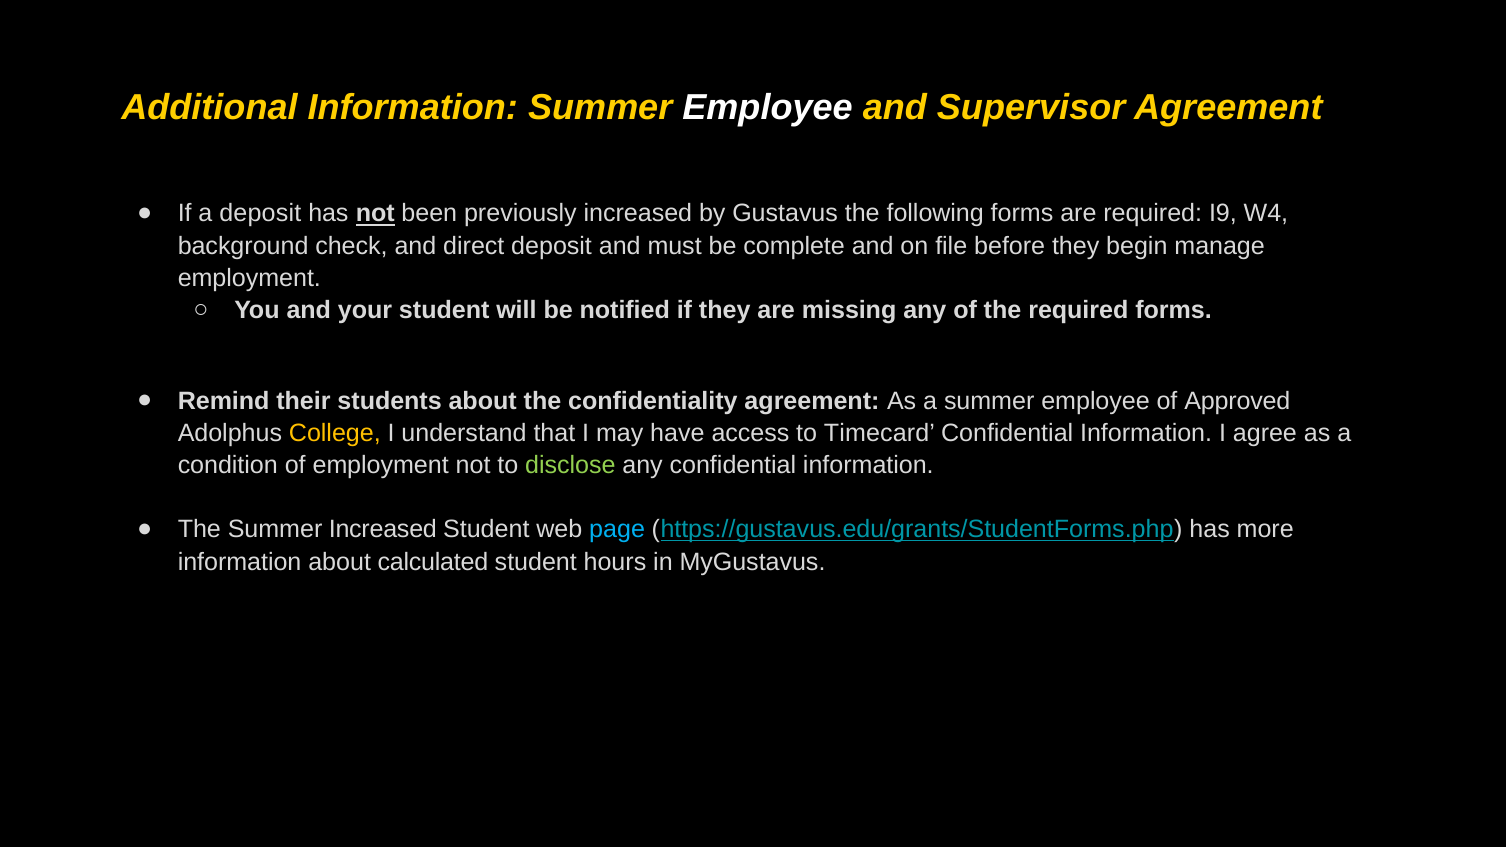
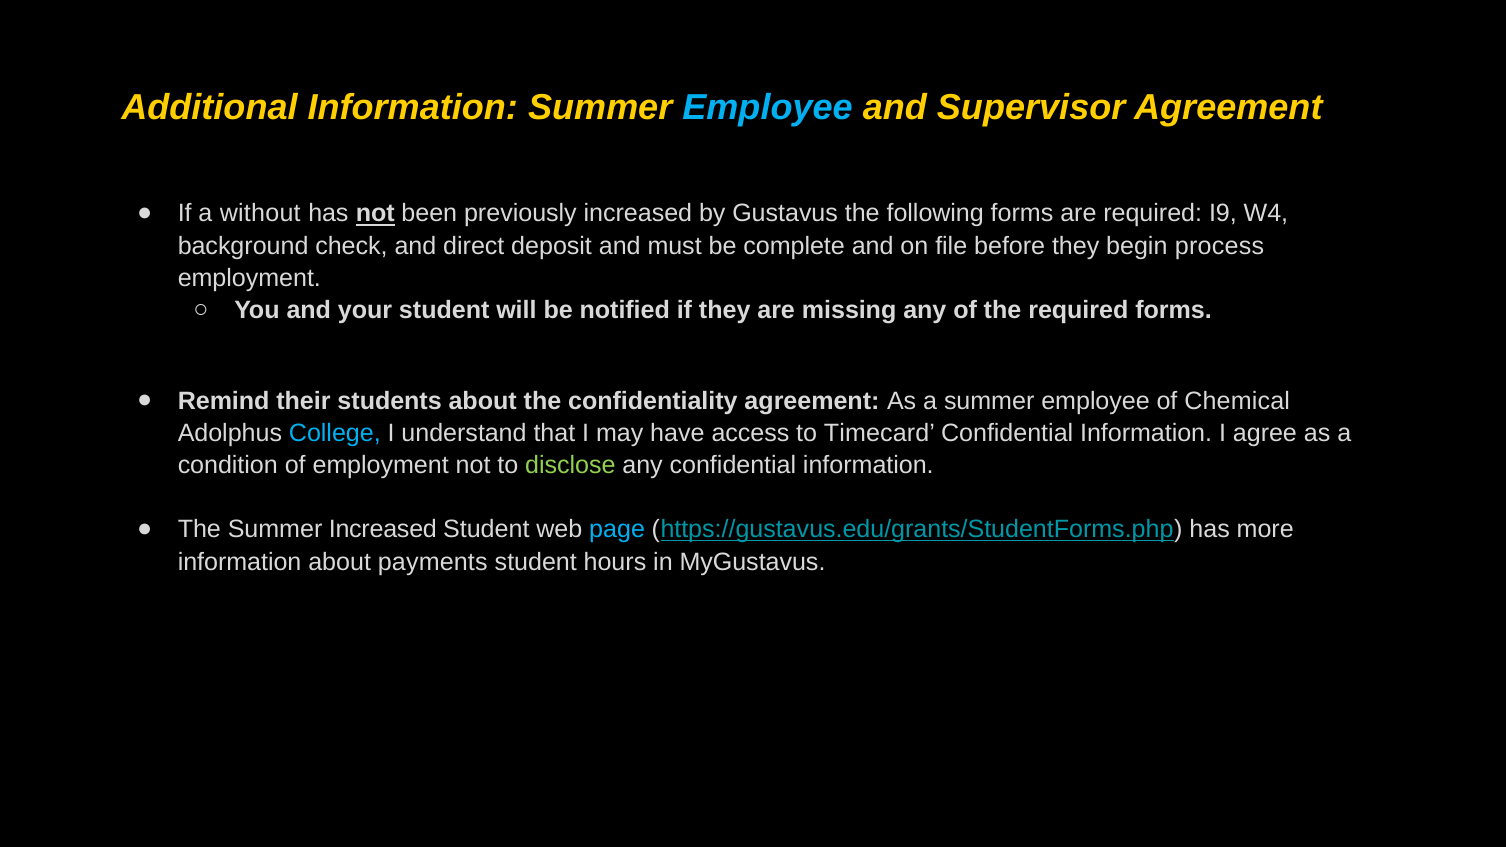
Employee colour: white -> light blue (768, 107)
a deposit: deposit -> without (260, 214)
manage: manage -> process (1219, 246)
Approved: Approved -> Chemical (1237, 401)
College colour: yellow -> light blue (335, 433)
calculated: calculated -> payments (433, 562)
